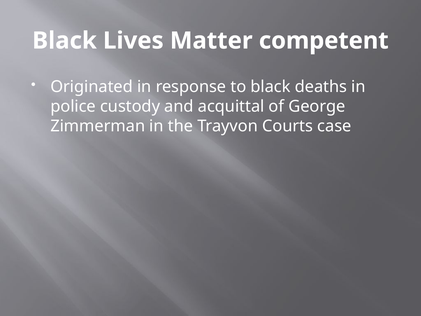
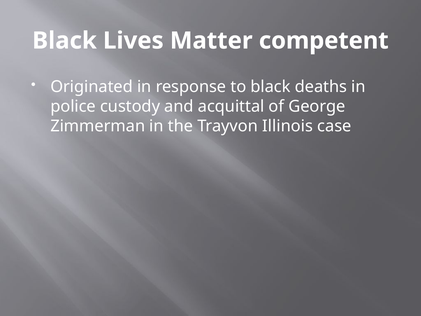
Courts: Courts -> Illinois (288, 126)
